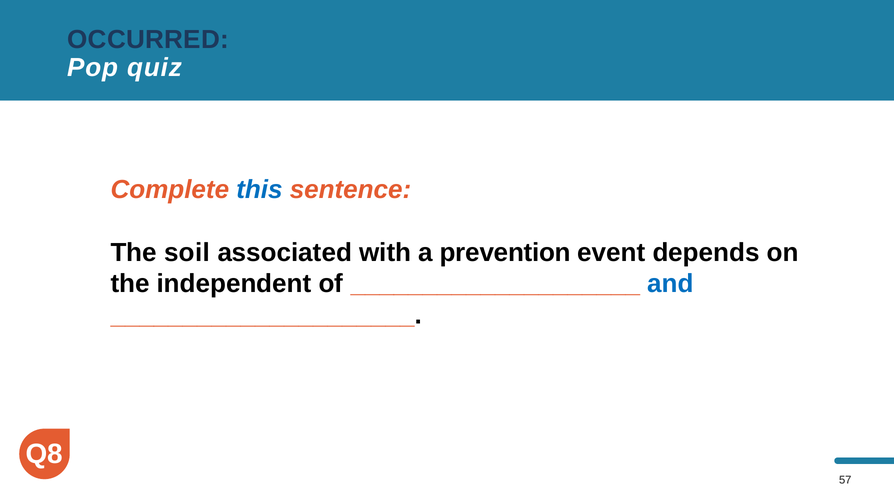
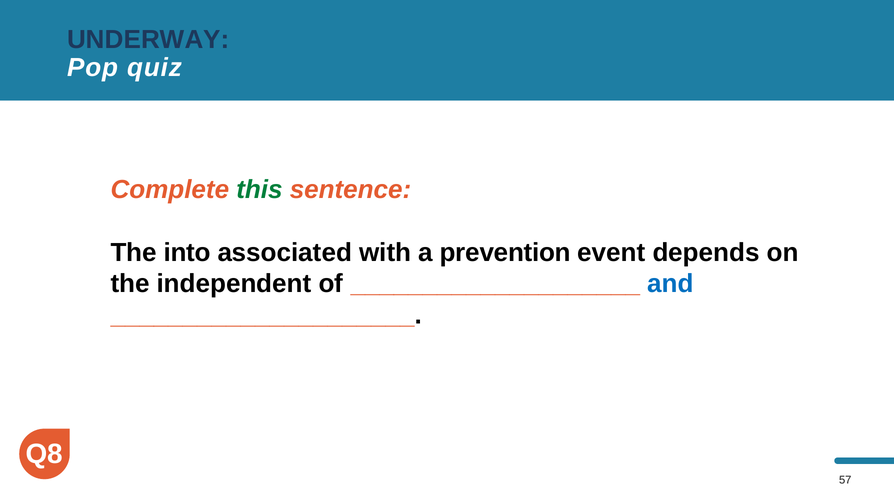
OCCURRED: OCCURRED -> UNDERWAY (148, 40)
this colour: blue -> green (259, 190)
soil: soil -> into (187, 252)
